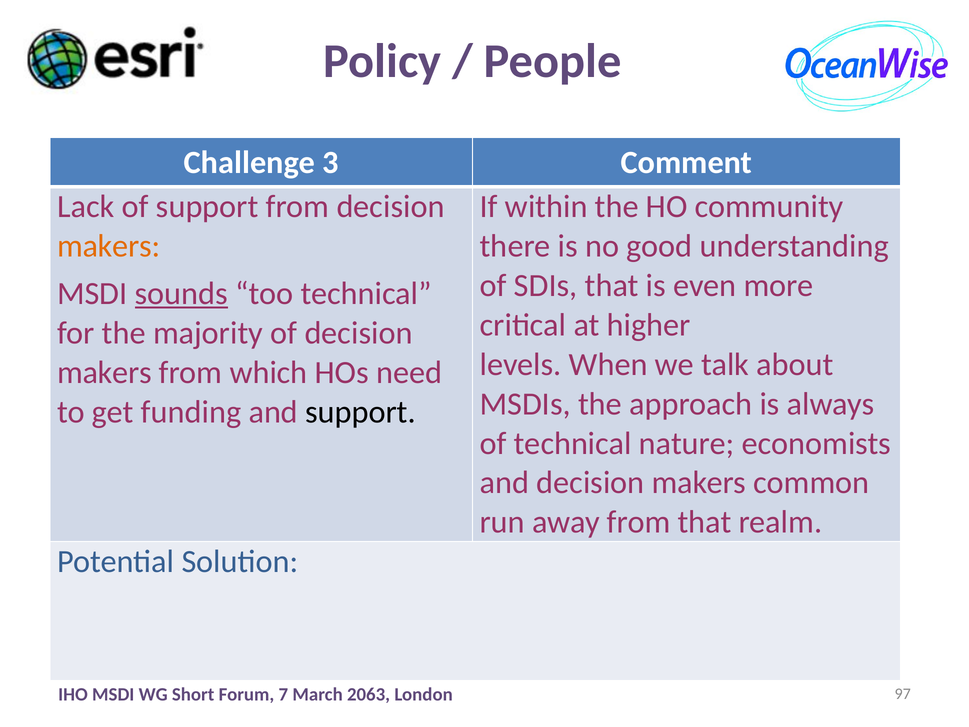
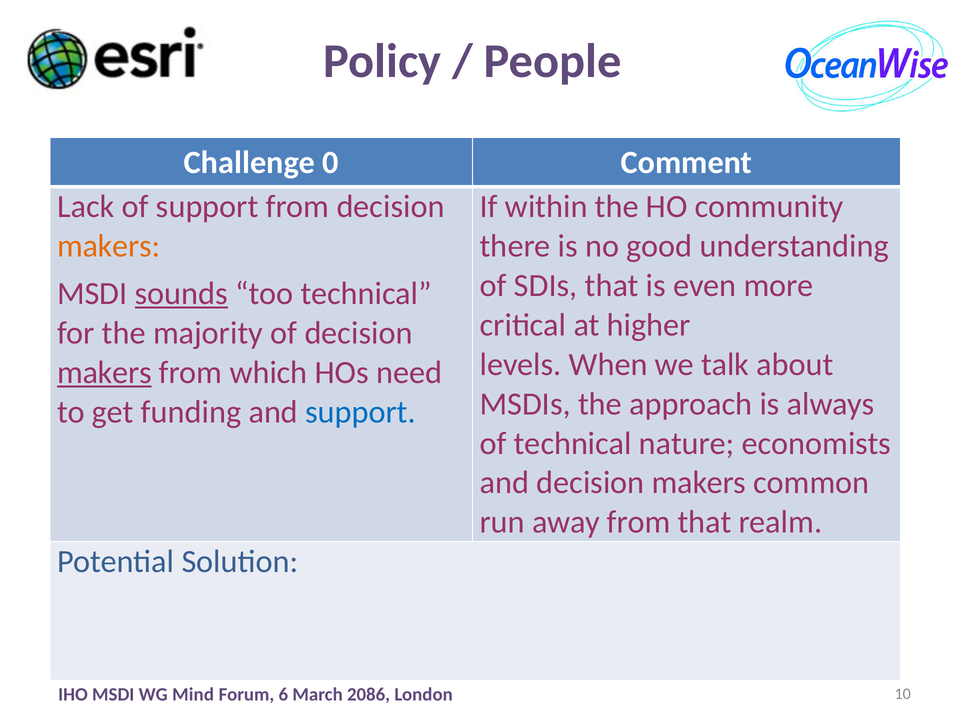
3: 3 -> 0 (330, 162)
makers underline: none -> present (104, 372)
support colour: black -> blue (361, 412)
Short: Short -> Mind (193, 694)
7: 7 -> 6 (283, 694)
2063: 2063 -> 2086 (369, 694)
97: 97 -> 10 (903, 694)
